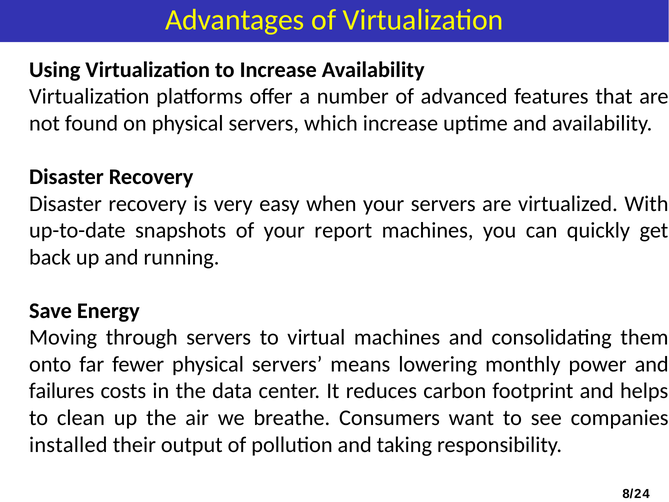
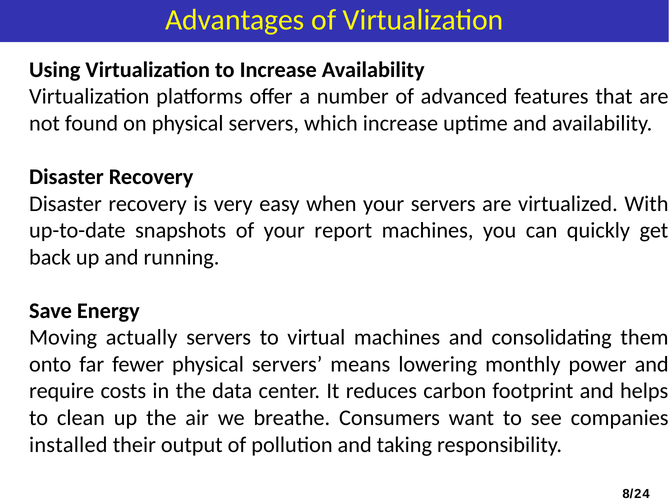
through: through -> actually (142, 337)
failures: failures -> require (62, 391)
